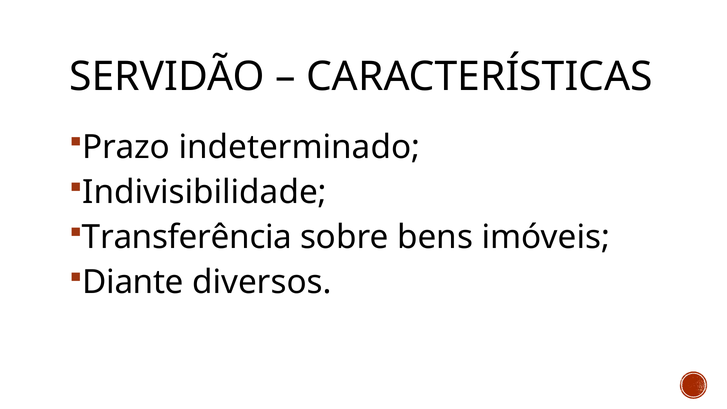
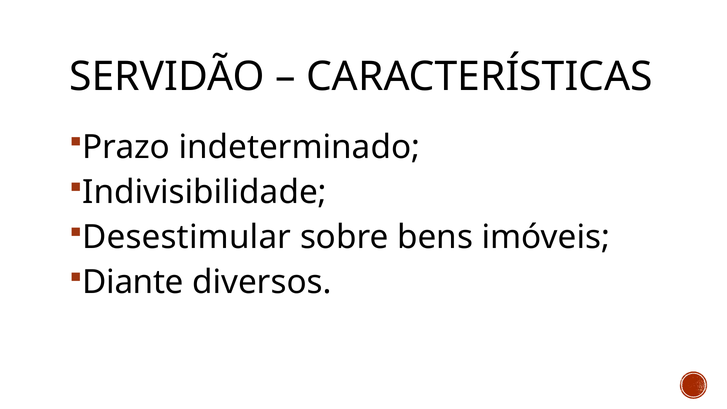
Transferência: Transferência -> Desestimular (187, 237)
